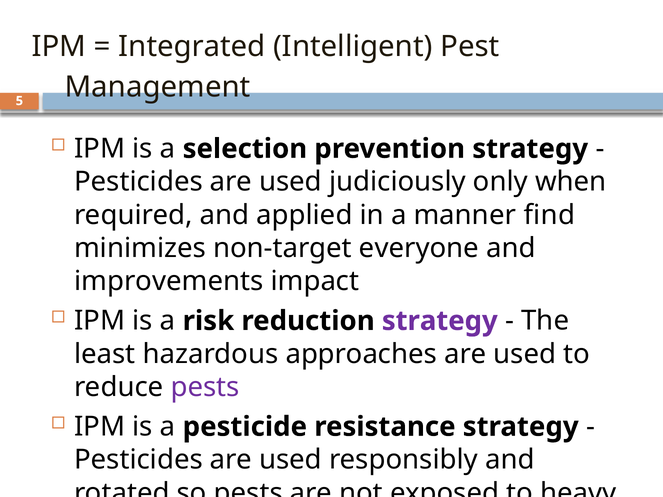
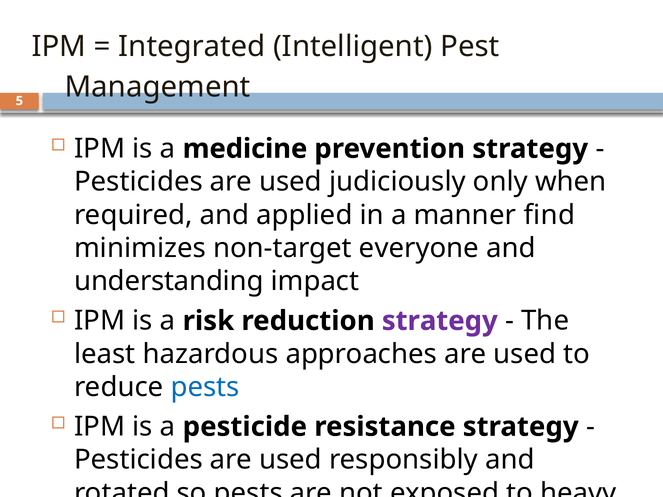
a selection: selection -> medicine (245, 149)
improvements: improvements -> understanding (169, 281)
pests colour: purple -> blue (205, 387)
